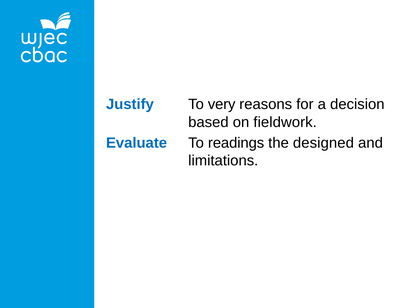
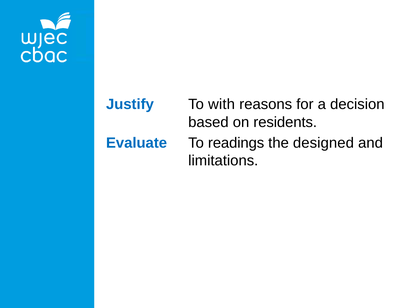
very: very -> with (222, 104)
fieldwork: fieldwork -> residents (285, 122)
